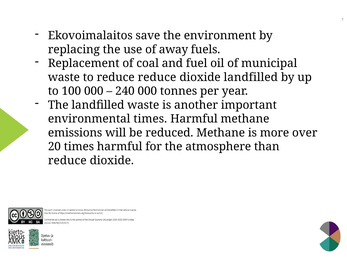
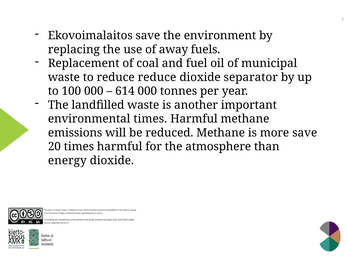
dioxide landfilled: landfilled -> separator (251, 77)
240: 240 -> 614 (125, 91)
more over: over -> save (305, 133)
reduce: reduce -> energy (67, 161)
